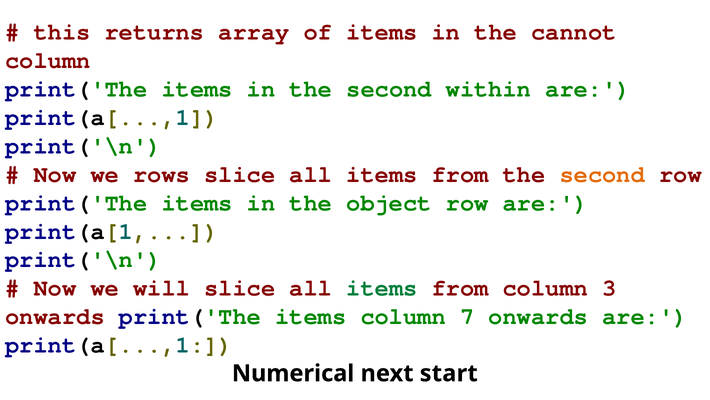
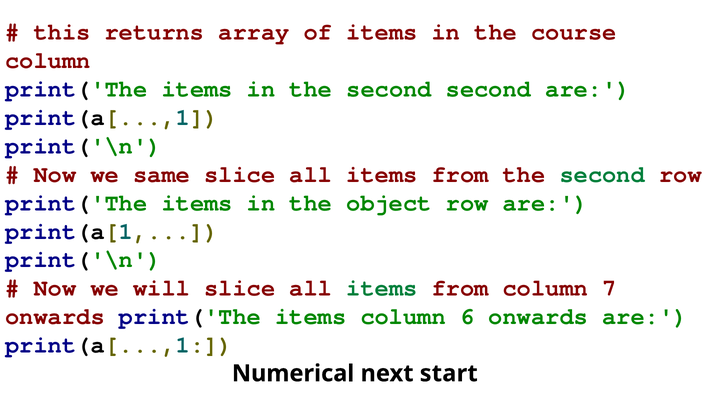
cannot: cannot -> course (574, 32)
second within: within -> second (488, 89)
rows: rows -> same (162, 174)
second colour: orange -> green (602, 174)
3: 3 -> 7 (609, 288)
7: 7 -> 6 (467, 316)
